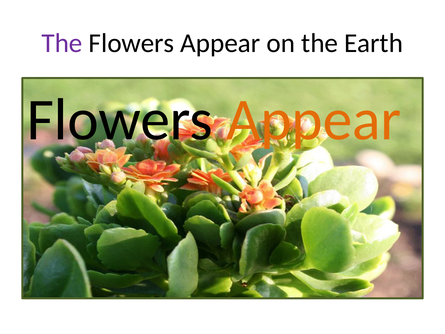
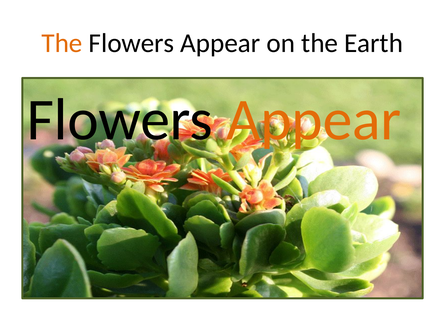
The colour: purple -> orange (62, 43)
